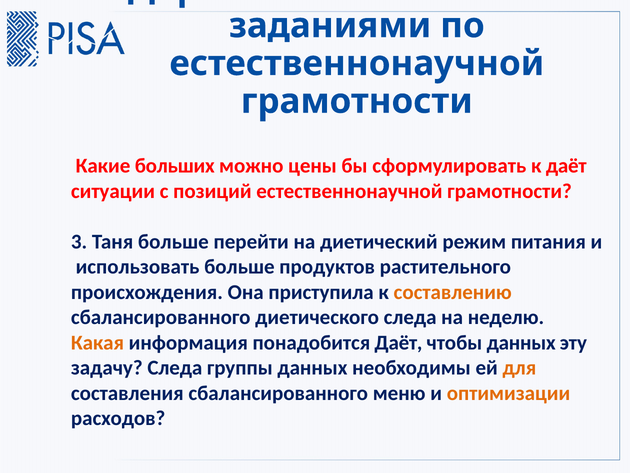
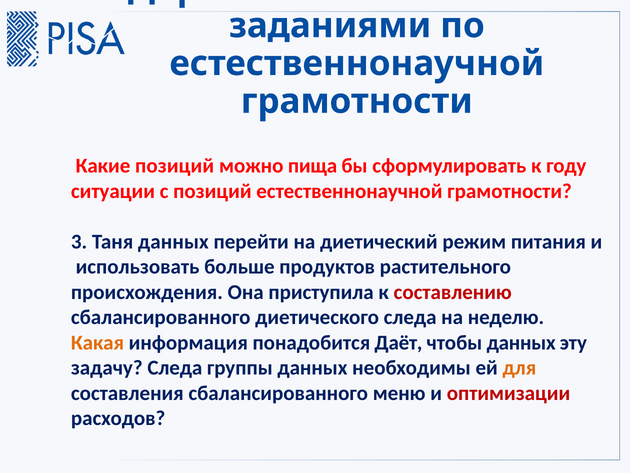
Какие больших: больших -> позиций (175, 166)
цены: цены -> пища (313, 166)
к даёт: даёт -> году (566, 166)
Таня больше: больше -> данных (173, 241)
составлению colour: orange -> red (453, 292)
оптимизации colour: orange -> red (508, 393)
